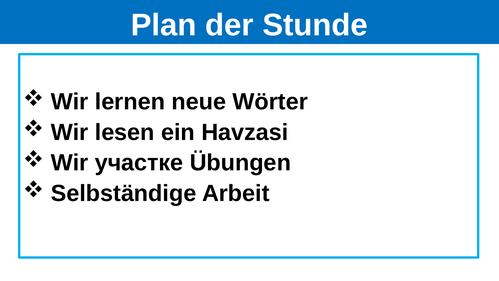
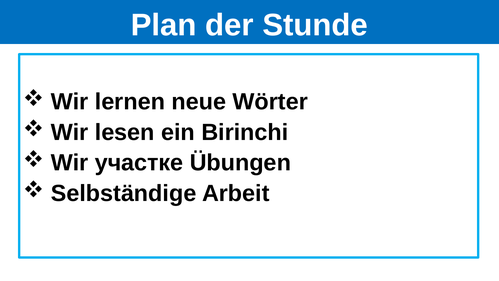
Havzasi: Havzasi -> Birinchi (245, 132)
